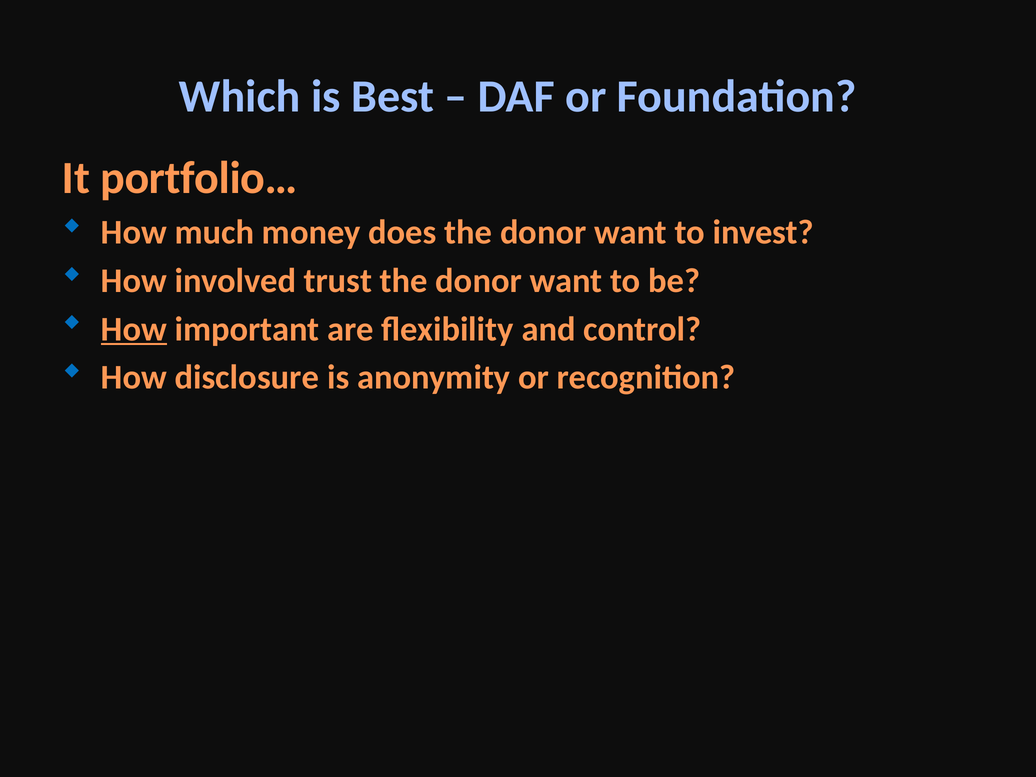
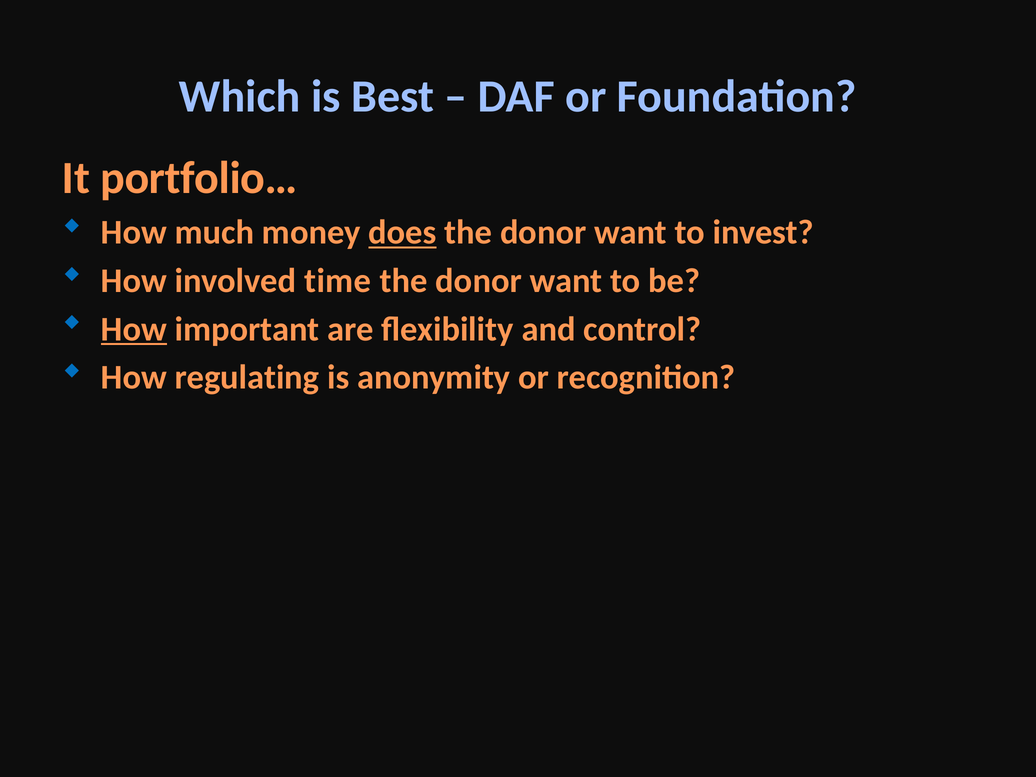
does underline: none -> present (402, 233)
trust: trust -> time (338, 281)
disclosure: disclosure -> regulating (247, 378)
